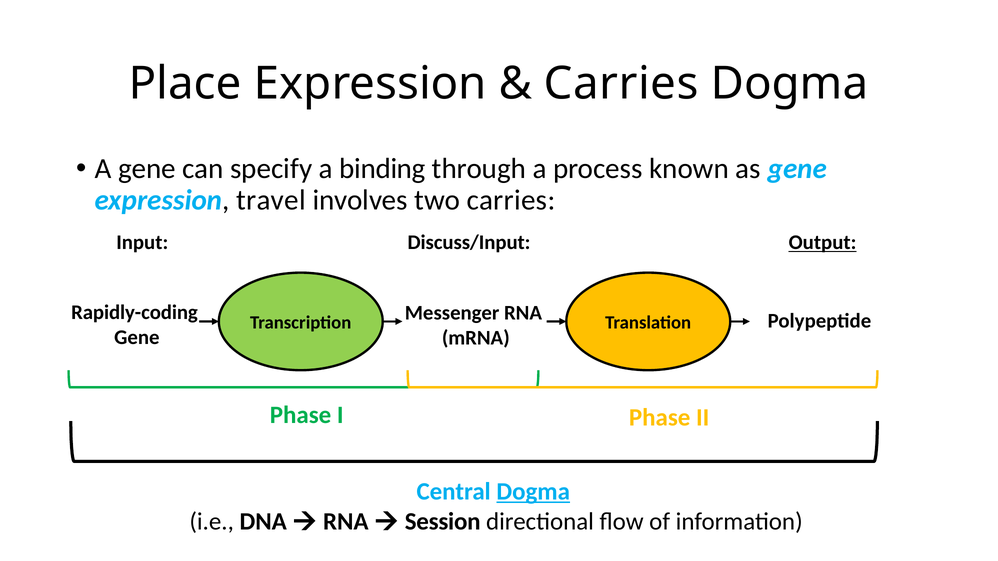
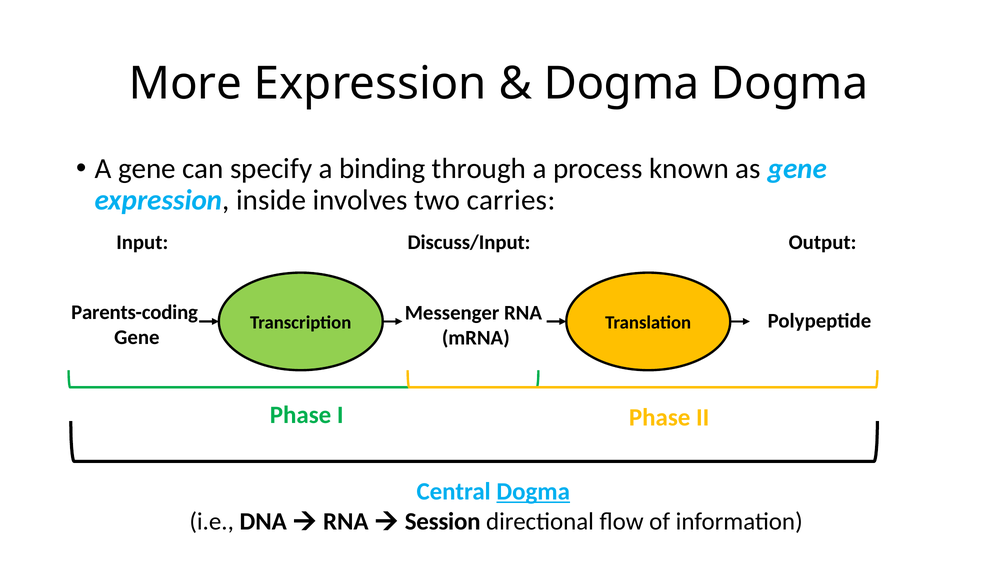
Place: Place -> More (185, 84)
Carries: Carries -> Dogma (622, 84)
travel: travel -> inside (271, 200)
Output underline: present -> none (823, 243)
Rapidly-coding: Rapidly-coding -> Parents-coding (135, 313)
